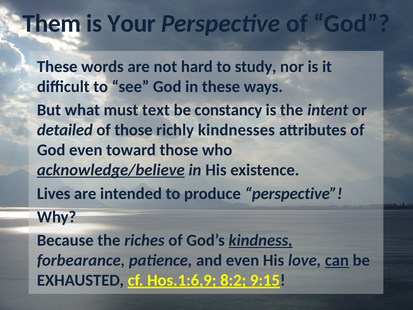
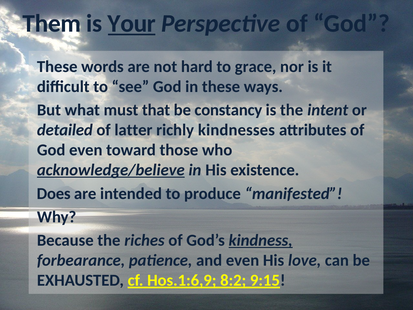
Your underline: none -> present (132, 24)
study: study -> grace (256, 67)
text: text -> that (156, 110)
of those: those -> latter (133, 130)
Lives: Lives -> Does (54, 193)
produce perspective: perspective -> manifested (294, 193)
can underline: present -> none (337, 260)
